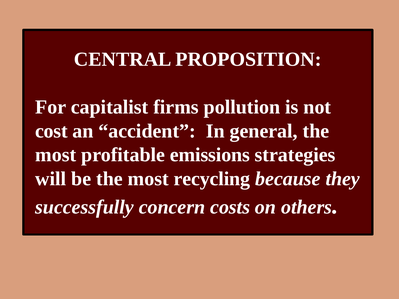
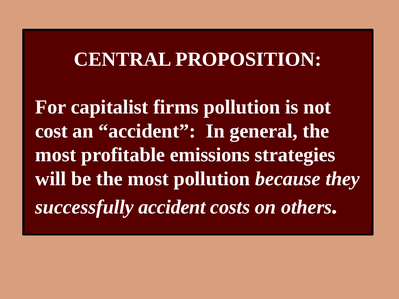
most recycling: recycling -> pollution (212, 179)
successfully concern: concern -> accident (172, 207)
